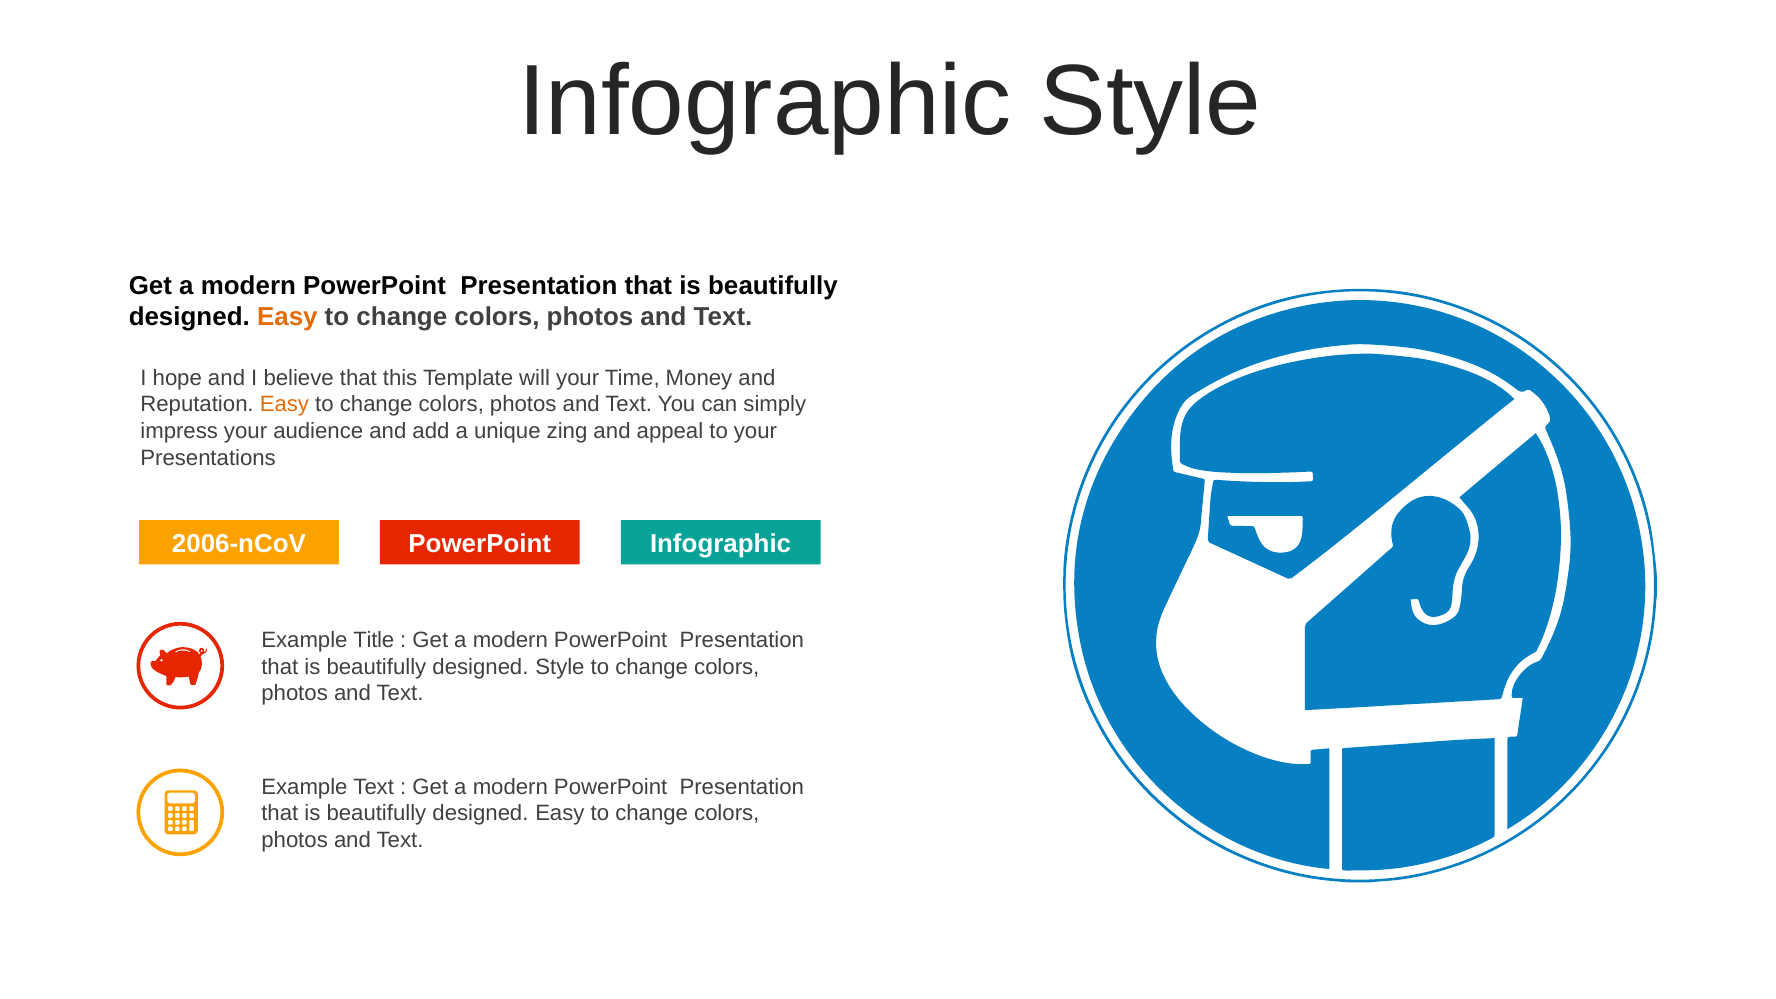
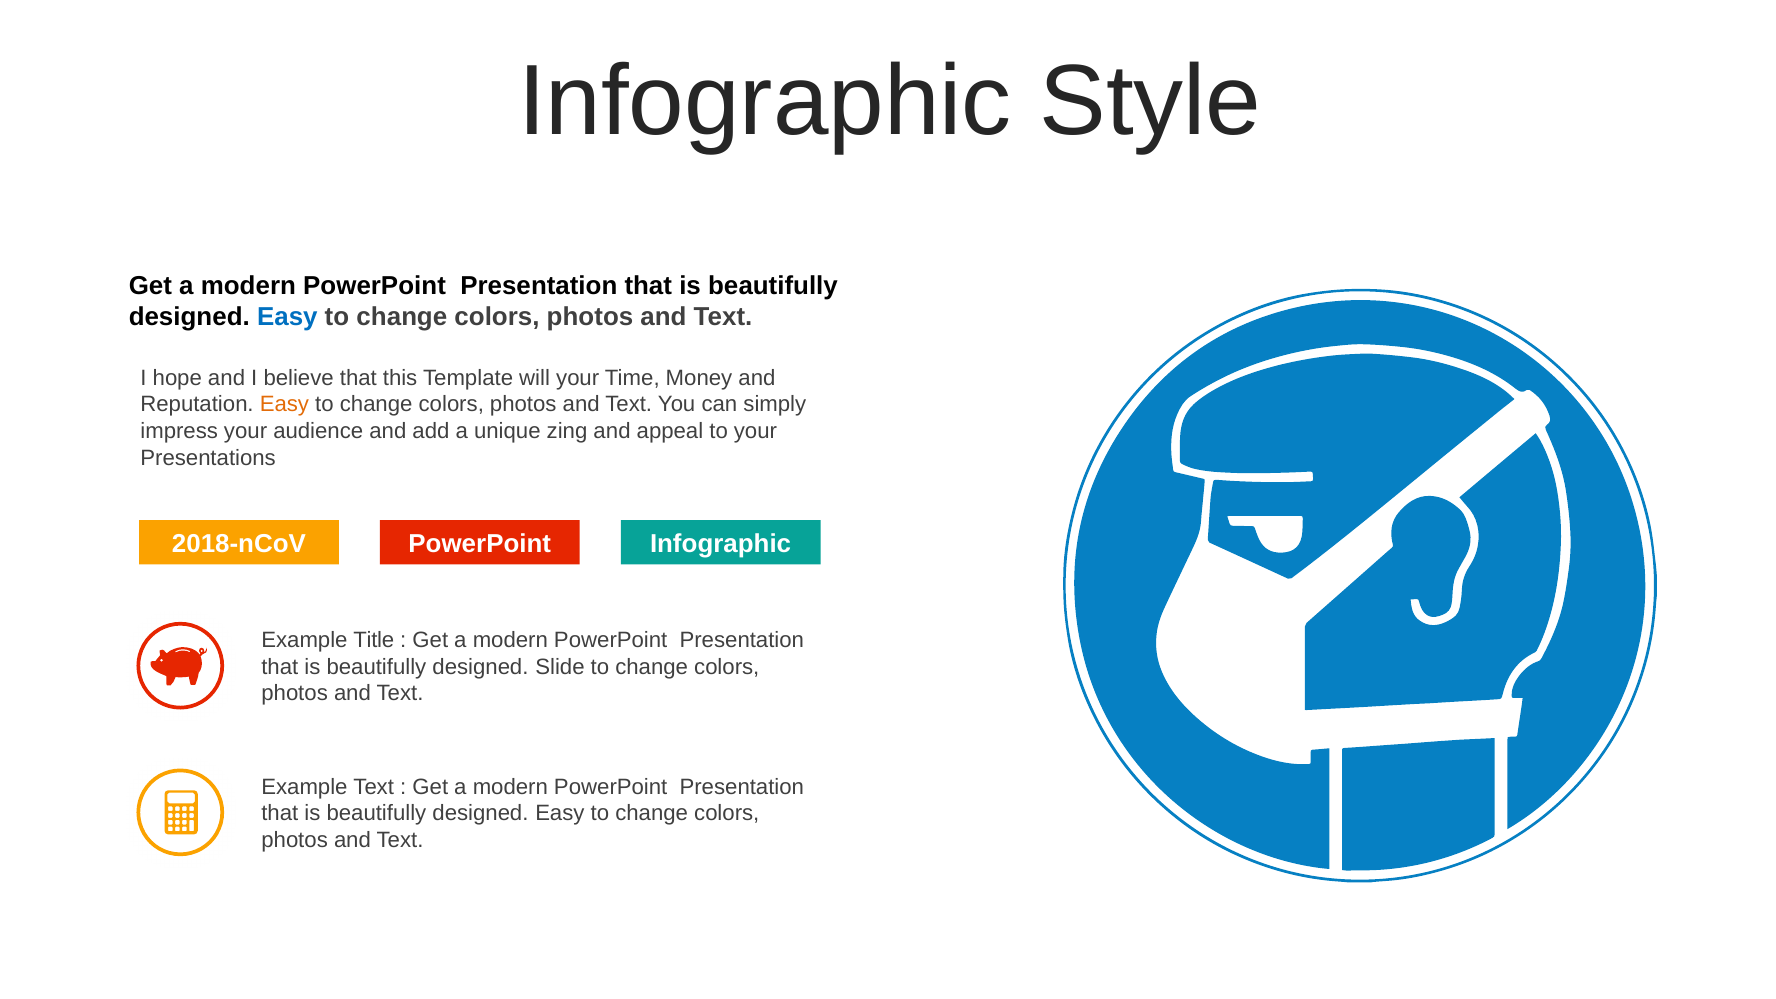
Easy colour: orange -> blue (287, 317)
2006-nCoV: 2006-nCoV -> 2018-nCoV (239, 544)
designed Style: Style -> Slide (560, 667)
